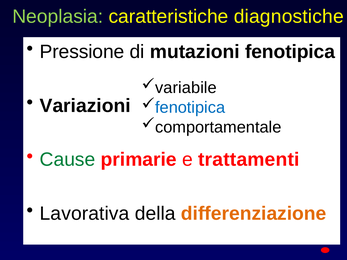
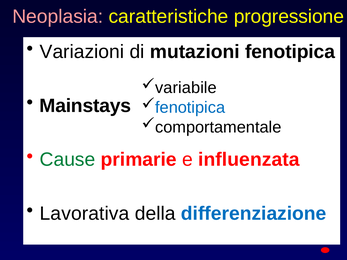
Neoplasia colour: light green -> pink (58, 16)
diagnostiche: diagnostiche -> progressione (289, 16)
Pressione: Pressione -> Variazioni (82, 52)
Variazioni: Variazioni -> Mainstays (85, 106)
trattamenti: trattamenti -> influenzata (249, 160)
differenziazione colour: orange -> blue (254, 214)
